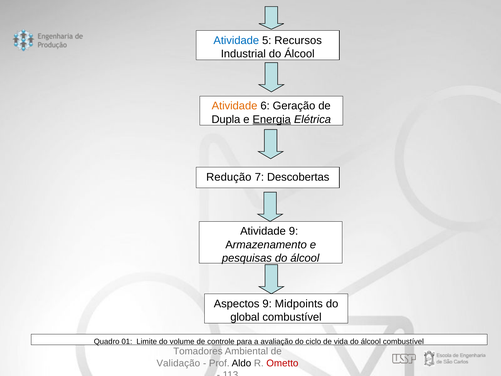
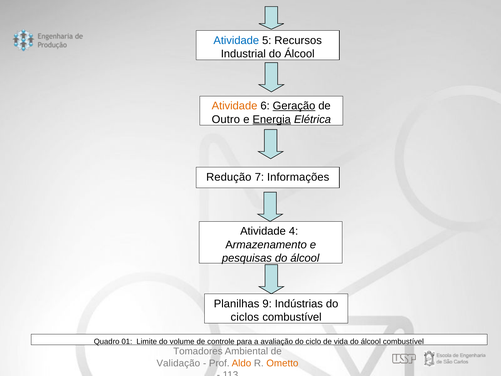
Geração underline: none -> present (294, 106)
Dupla: Dupla -> Outro (226, 119)
Descobertas: Descobertas -> Informações (298, 177)
Atividade 9: 9 -> 4 (294, 231)
Aspectos: Aspectos -> Planilhas (237, 304)
Midpoints: Midpoints -> Indústrias (299, 304)
global: global -> ciclos (245, 317)
Aldo colour: black -> orange (241, 363)
Ometto colour: red -> orange (282, 363)
